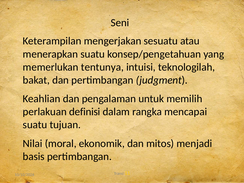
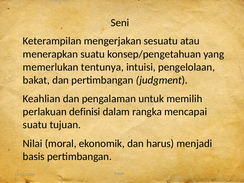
teknologilah: teknologilah -> pengelolaan (187, 67)
mitos: mitos -> harus (160, 144)
